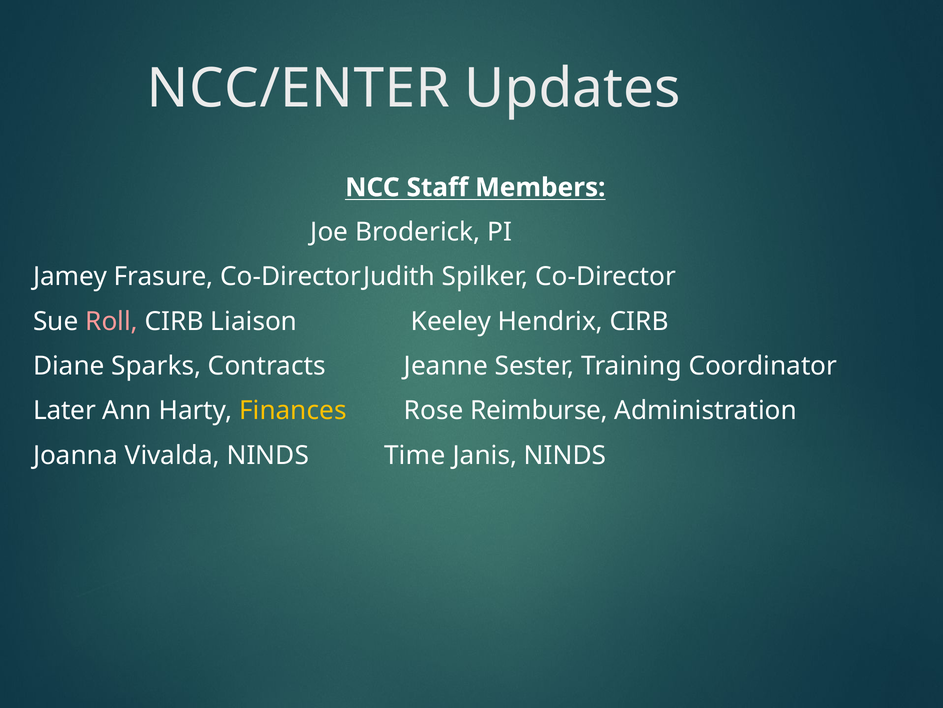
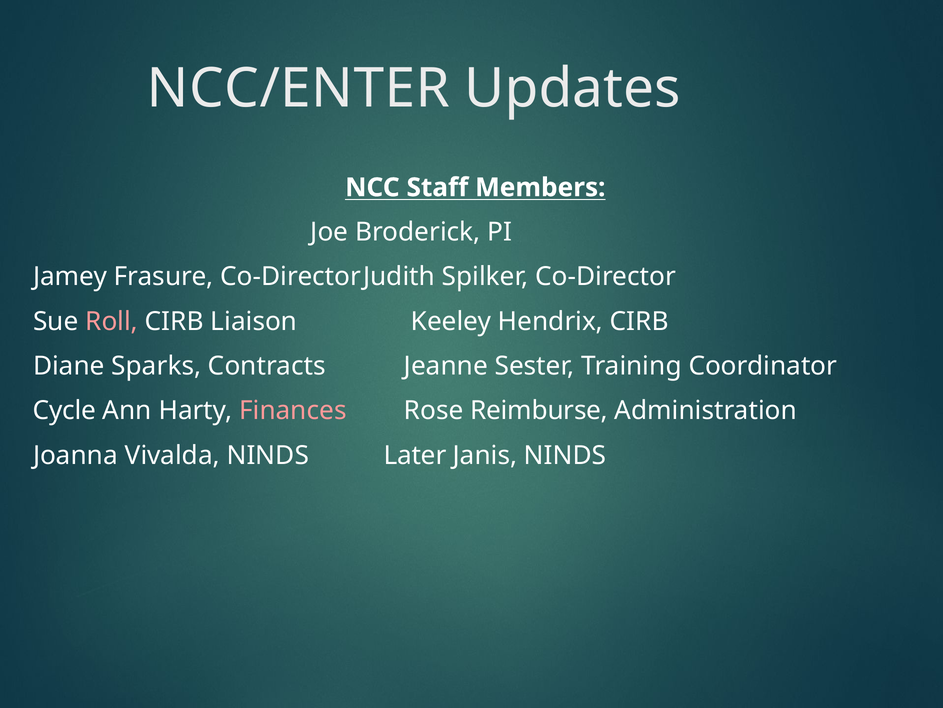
Later: Later -> Cycle (64, 410)
Finances colour: yellow -> pink (293, 410)
Time: Time -> Later (415, 455)
